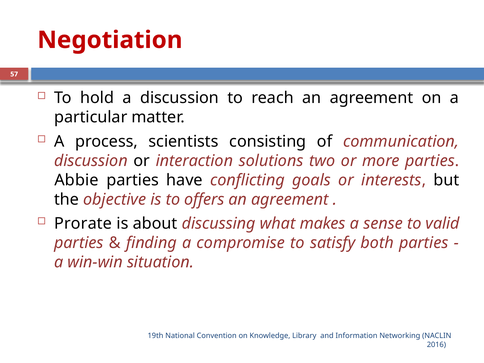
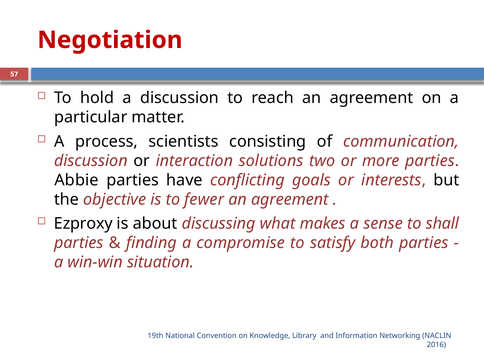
offers: offers -> fewer (204, 199)
Prorate: Prorate -> Ezproxy (83, 224)
valid: valid -> shall (442, 224)
